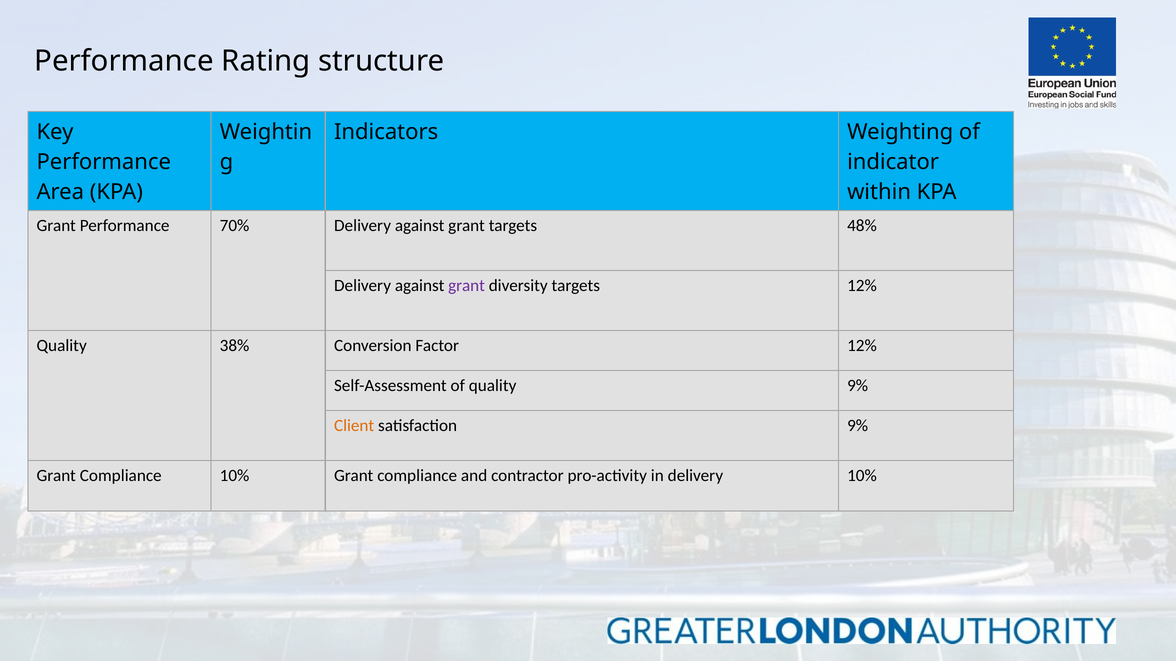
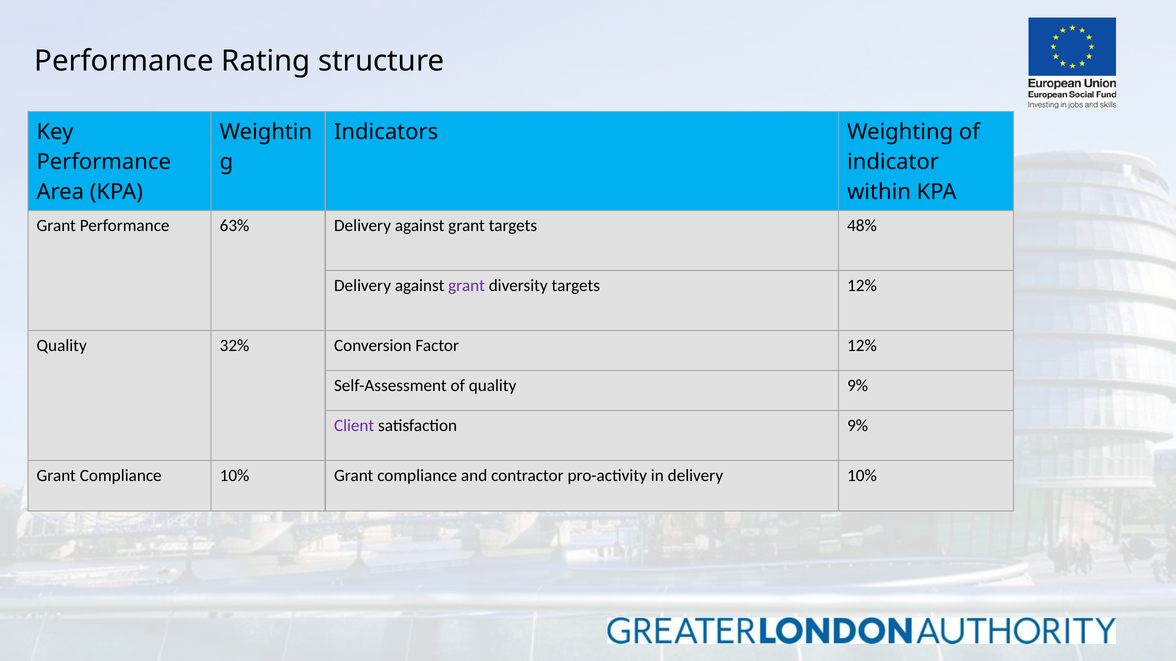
70%: 70% -> 63% (235, 226)
38%: 38% -> 32% (235, 346)
Client colour: orange -> purple (354, 426)
